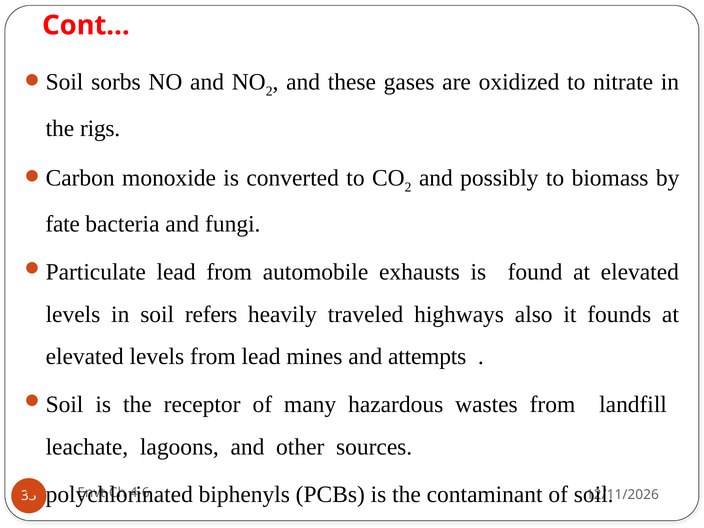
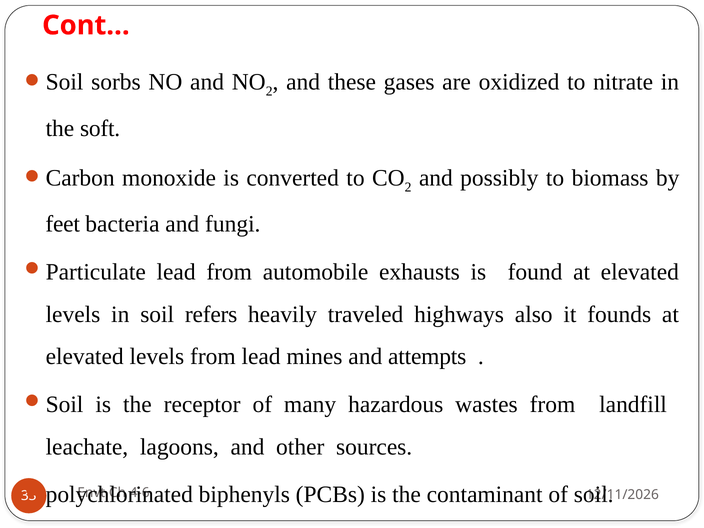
rigs: rigs -> soft (100, 128)
fate: fate -> feet (63, 224)
